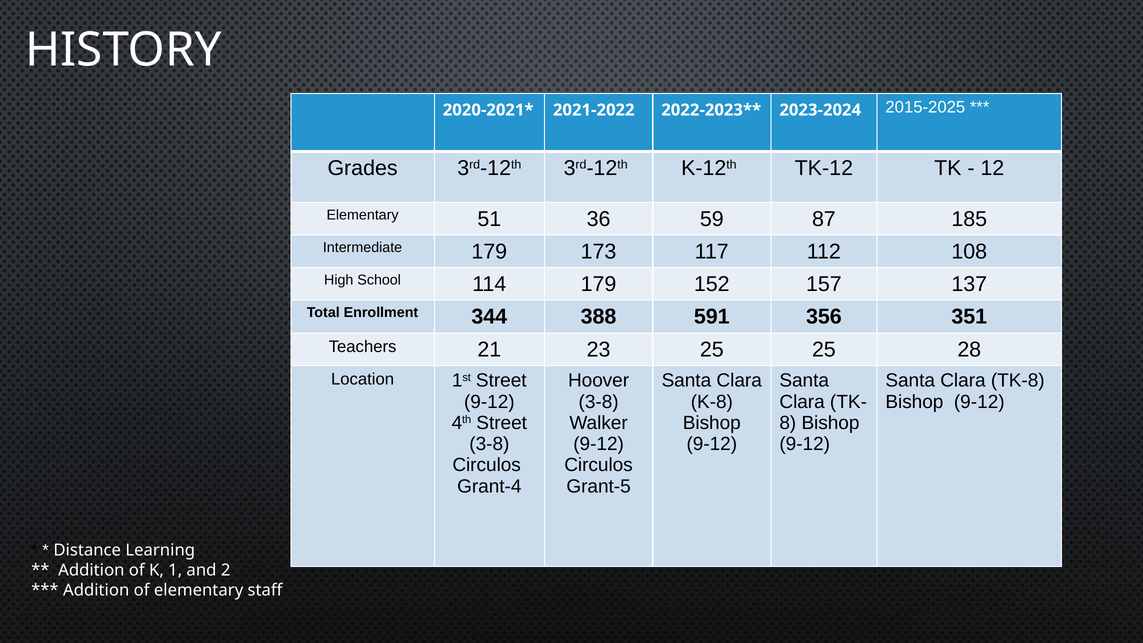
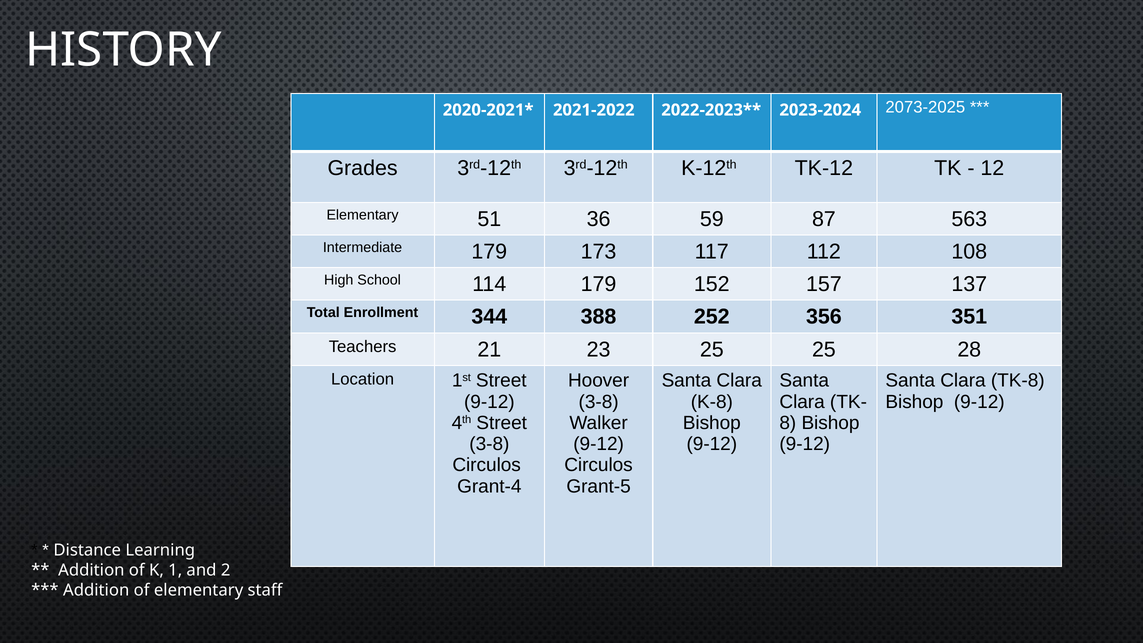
2015-2025: 2015-2025 -> 2073-2025 (925, 107)
185: 185 -> 563 (969, 219)
591: 591 -> 252 (712, 317)
